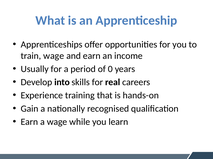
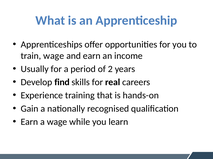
0: 0 -> 2 (110, 69)
into: into -> find (62, 83)
